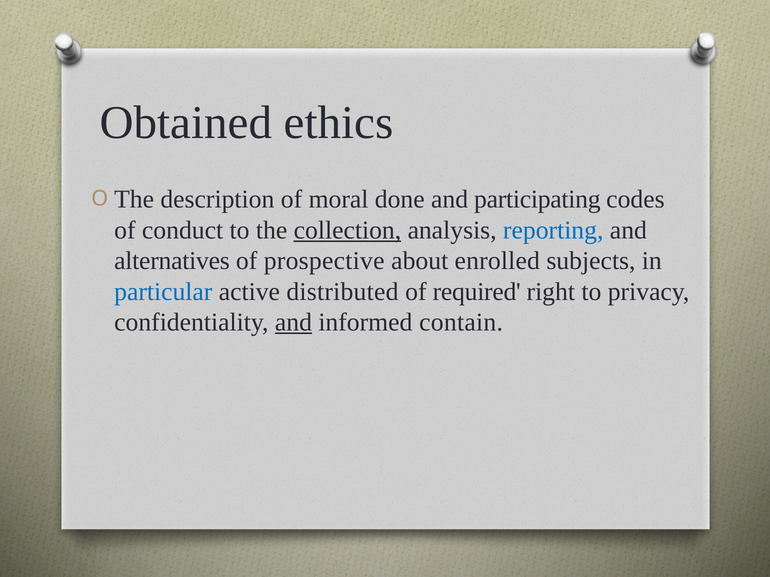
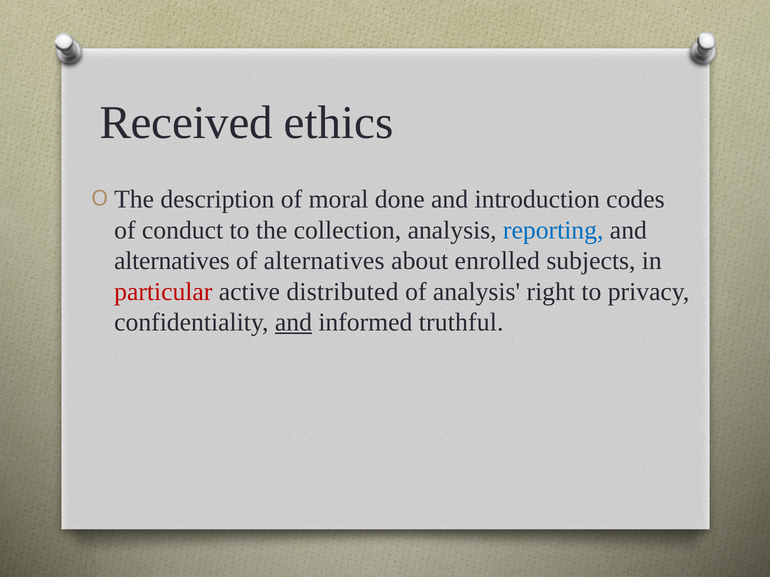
Obtained: Obtained -> Received (186, 123)
participating: participating -> introduction (537, 200)
collection underline: present -> none (347, 230)
of prospective: prospective -> alternatives (324, 261)
particular colour: blue -> red (163, 292)
of required: required -> analysis (477, 292)
contain: contain -> truthful (461, 323)
